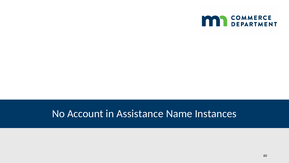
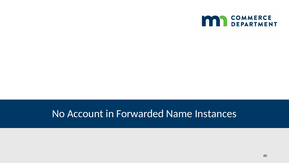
Assistance: Assistance -> Forwarded (140, 113)
